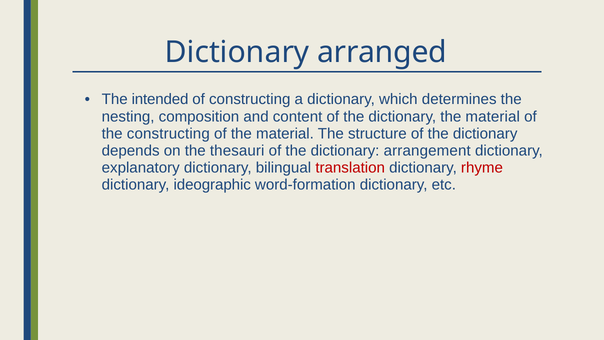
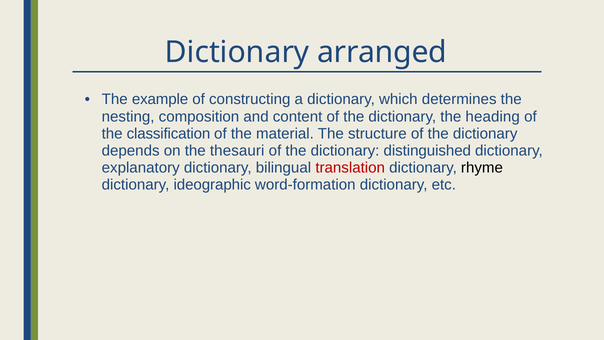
intended: intended -> example (160, 99)
dictionary the material: material -> heading (493, 116)
the constructing: constructing -> classification (168, 133)
arrangement: arrangement -> distinguished (427, 150)
rhyme colour: red -> black (482, 168)
